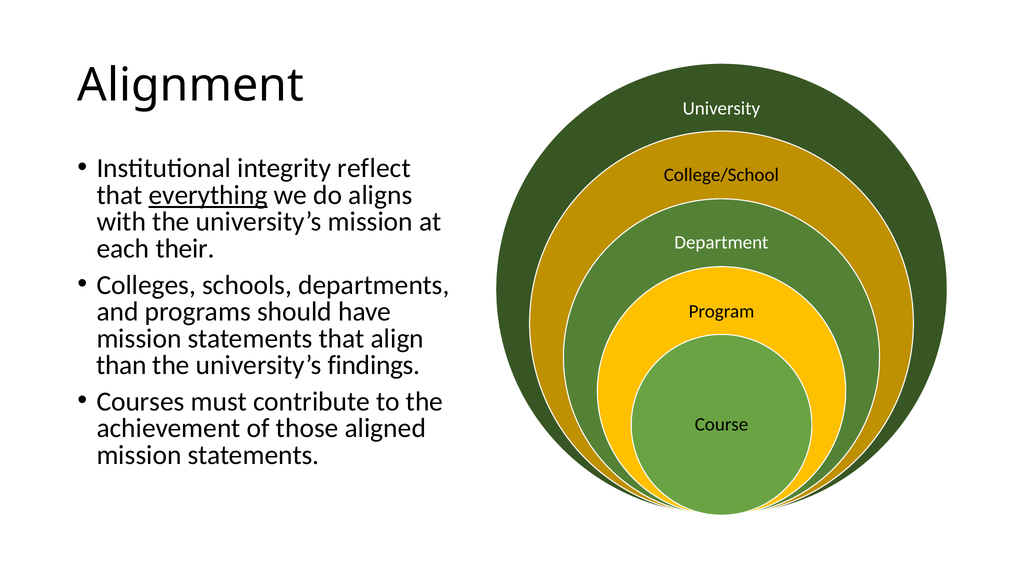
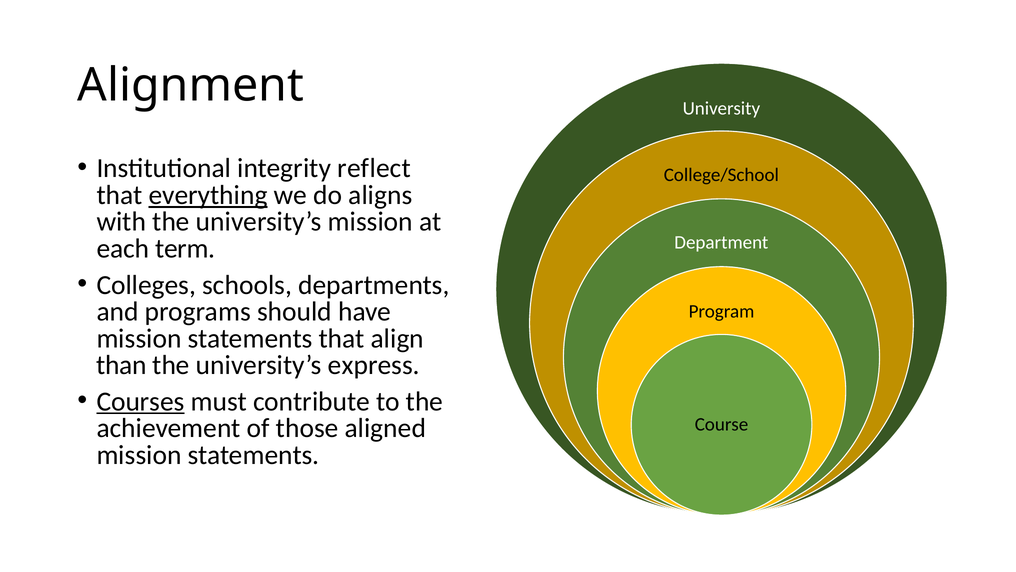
their: their -> term (185, 248)
findings: findings -> express (374, 365)
Courses underline: none -> present (140, 401)
